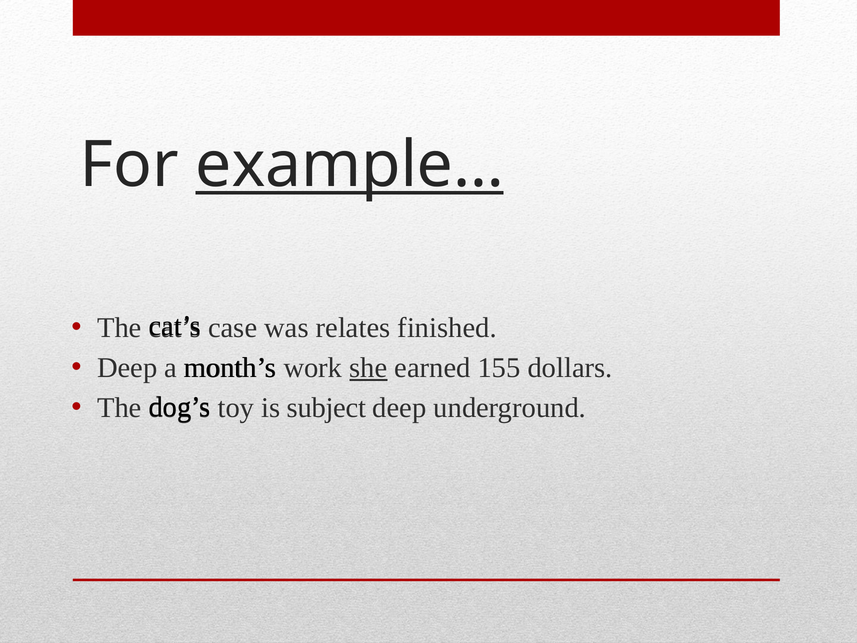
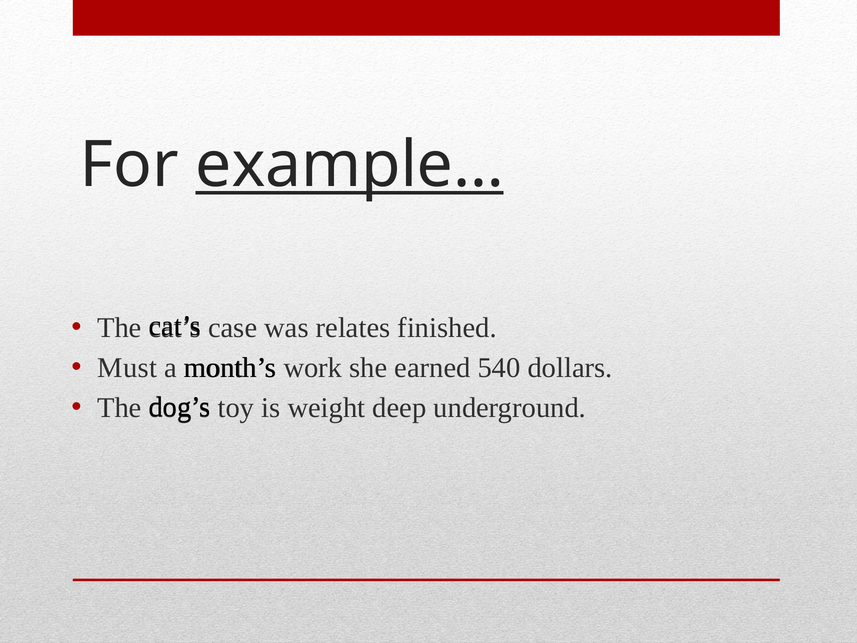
Deep: Deep -> Must (127, 368)
she underline: present -> none (368, 368)
155: 155 -> 540 (499, 368)
subject: subject -> weight (326, 407)
